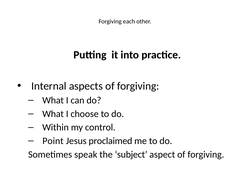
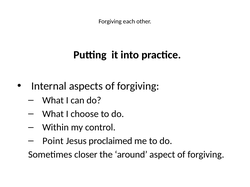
speak: speak -> closer (86, 155)
subject: subject -> around (131, 155)
